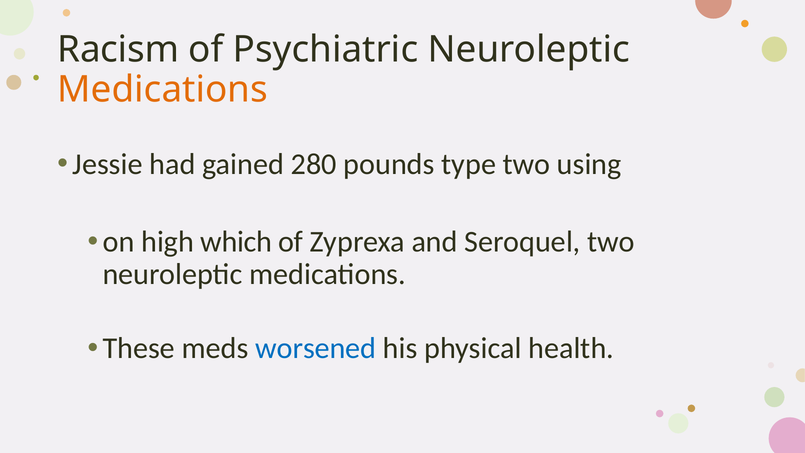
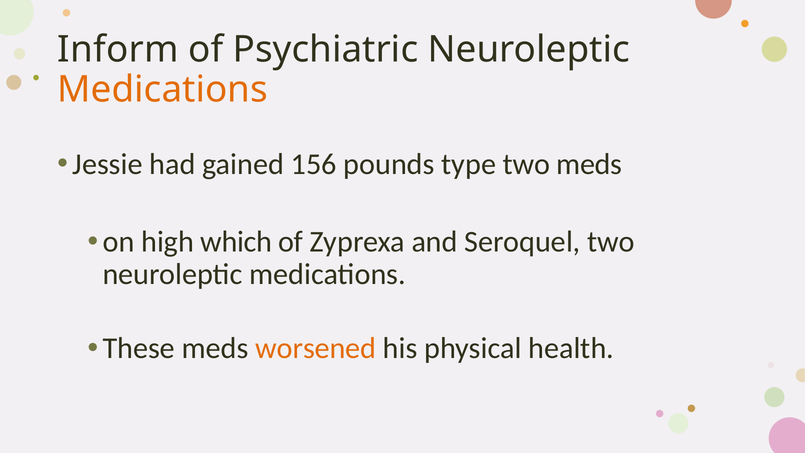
Racism: Racism -> Inform (118, 50)
280: 280 -> 156 (314, 164)
two using: using -> meds (589, 164)
worsened colour: blue -> orange (316, 348)
